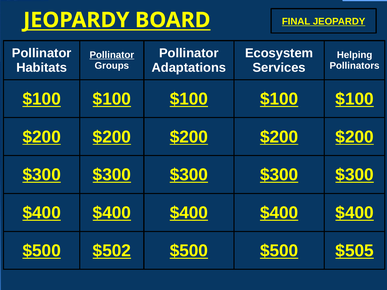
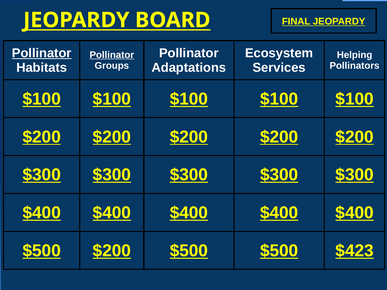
Pollinator underline: none -> present (42, 53)
$500 $502: $502 -> $200 (112, 251)
$505: $505 -> $423 (355, 251)
